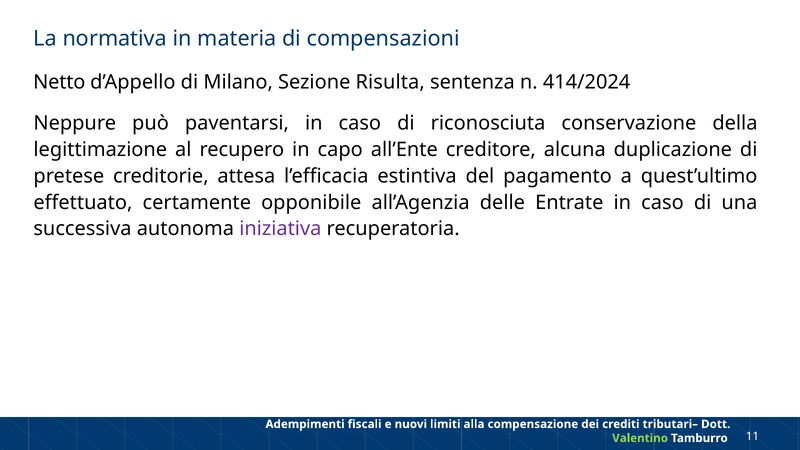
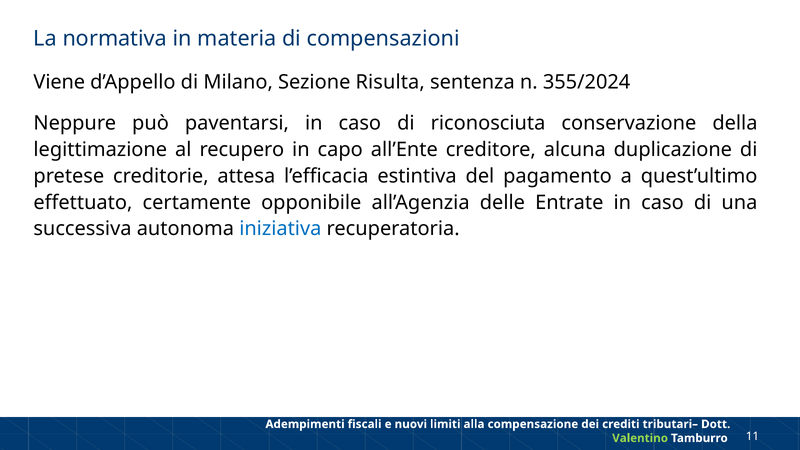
Netto: Netto -> Viene (59, 82)
414/2024: 414/2024 -> 355/2024 (587, 82)
iniziativa colour: purple -> blue (280, 229)
